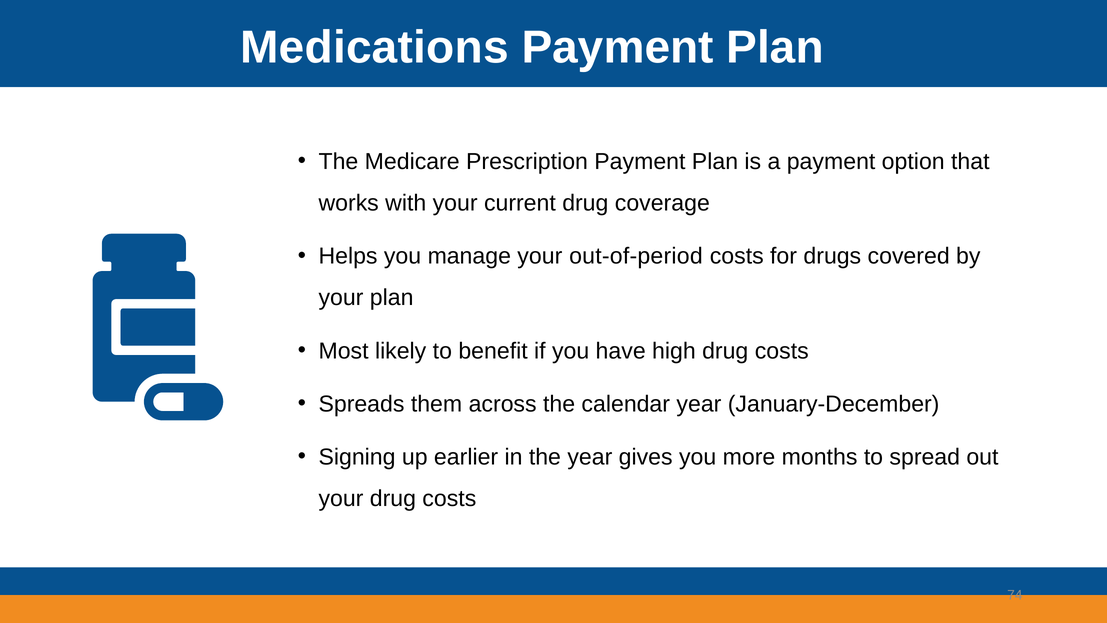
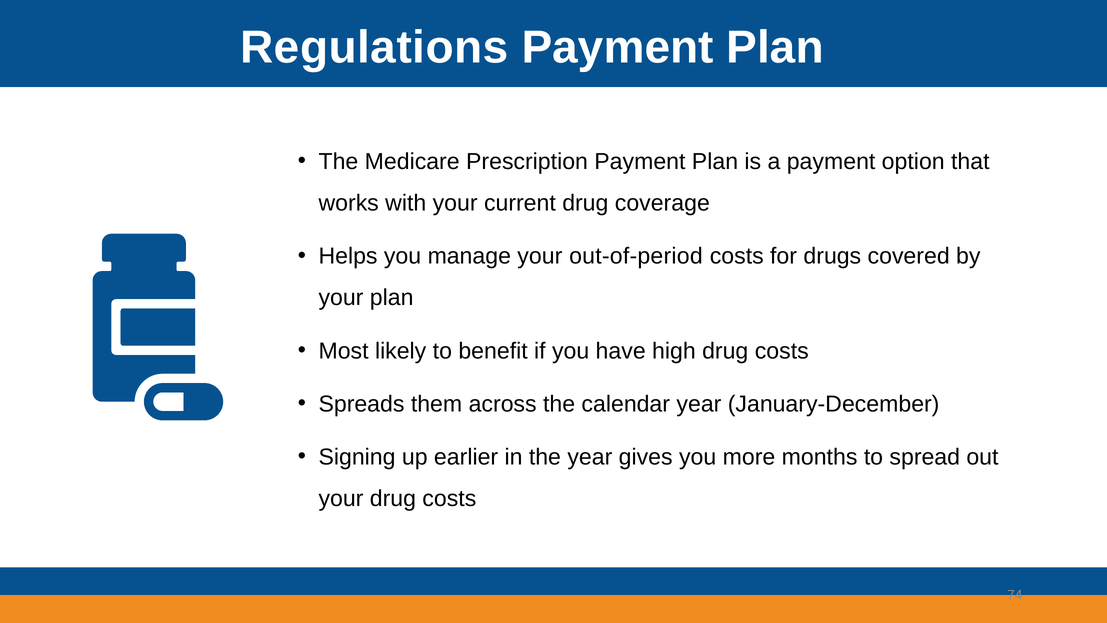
Medications: Medications -> Regulations (374, 47)
